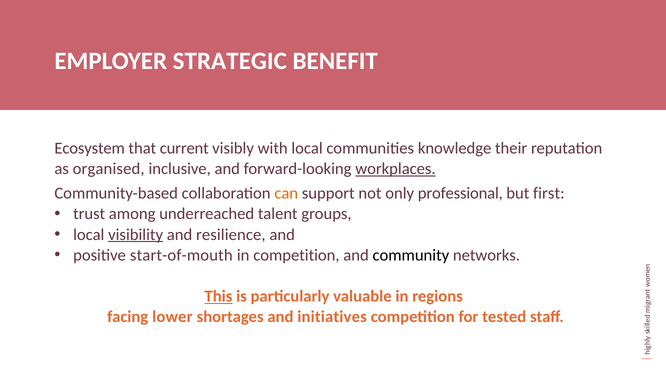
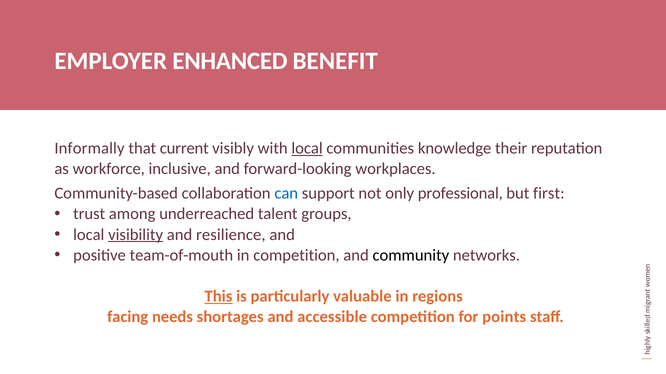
STRATEGIC: STRATEGIC -> ENHANCED (230, 61)
Ecosystem: Ecosystem -> Informally (89, 148)
local underline: none -> present (307, 148)
organised: organised -> workforce (109, 169)
workplaces underline: present -> none (395, 169)
can colour: orange -> blue (286, 194)
start-of-mouth: start-of-mouth -> team-of-mouth (181, 255)
lower: lower -> needs (172, 317)
initiatives: initiatives -> accessible (332, 317)
tested: tested -> points (504, 317)
